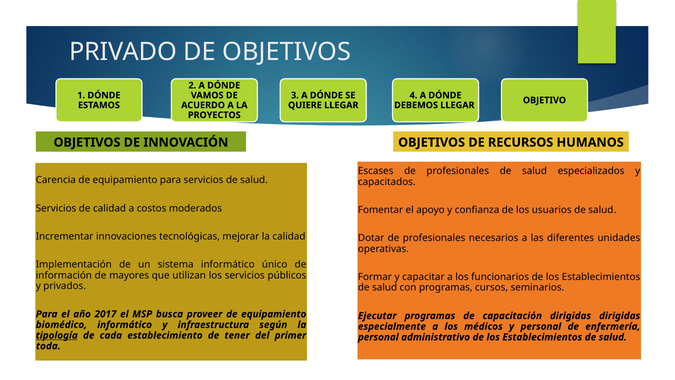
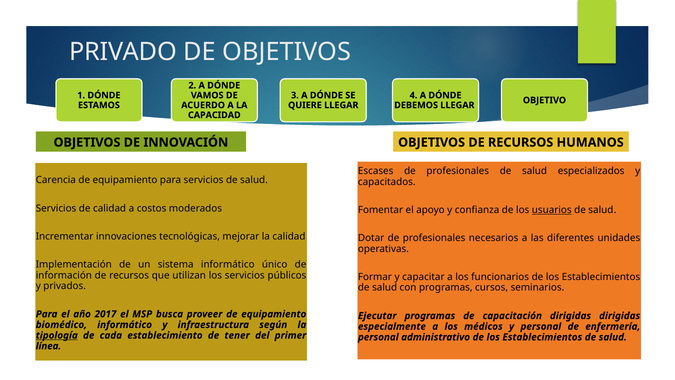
PROYECTOS: PROYECTOS -> CAPACIDAD (214, 115)
usuarios underline: none -> present (552, 210)
información de mayores: mayores -> recursos (129, 275)
toda: toda -> línea (48, 346)
